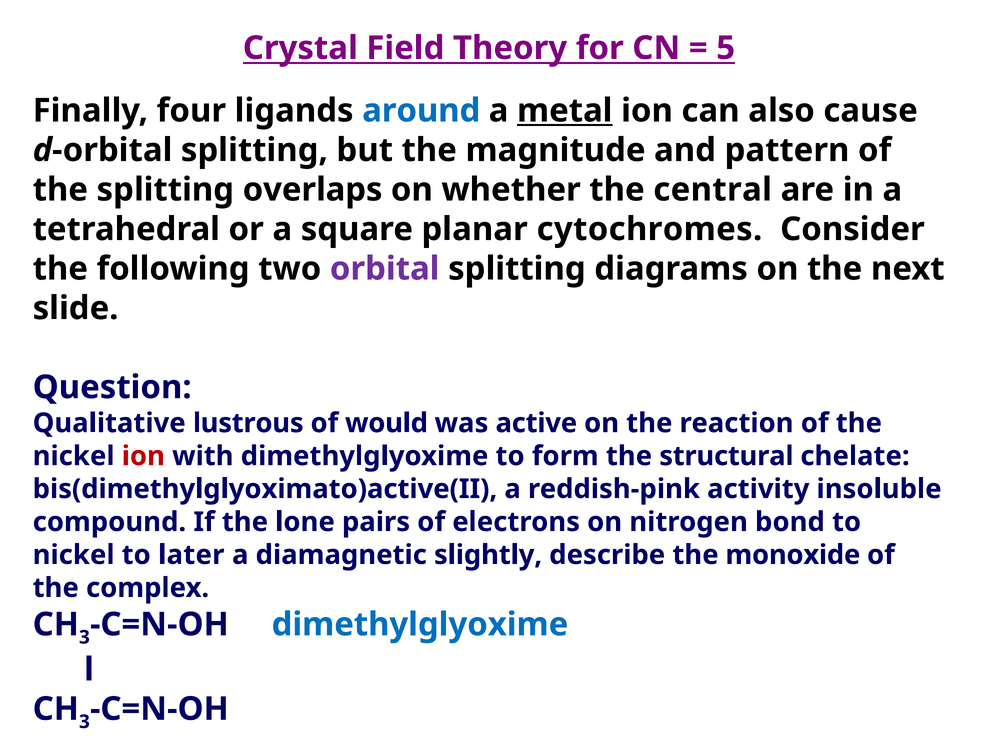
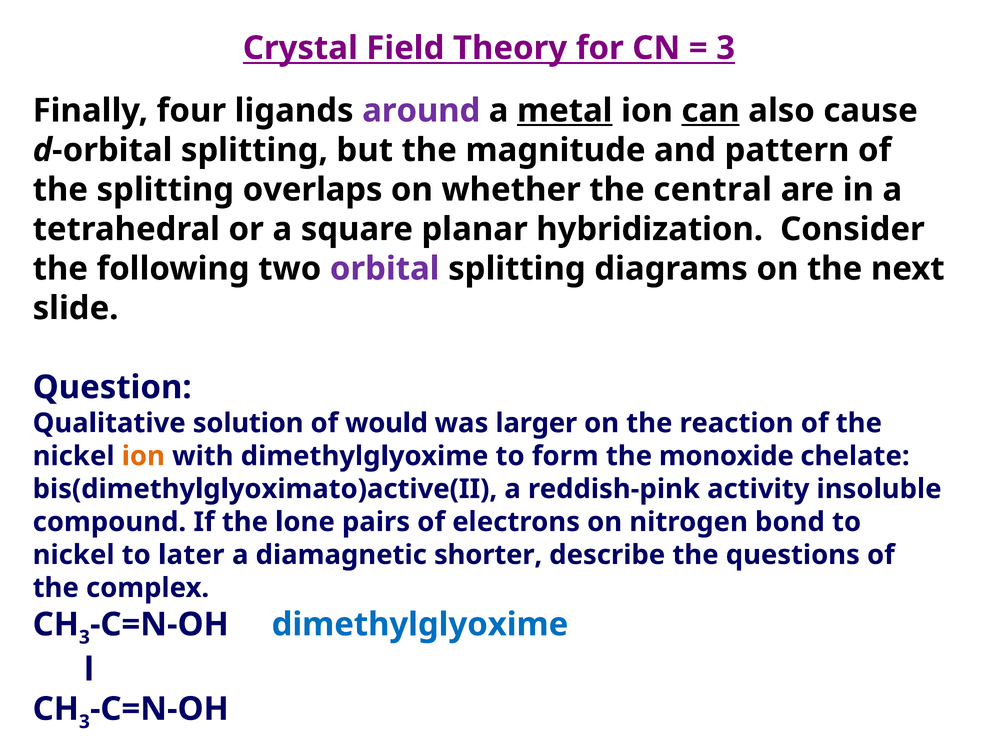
5: 5 -> 3 (726, 48)
around colour: blue -> purple (421, 111)
can underline: none -> present (711, 111)
cytochromes: cytochromes -> hybridization (650, 229)
lustrous: lustrous -> solution (248, 423)
active: active -> larger (536, 423)
ion colour: red -> orange (143, 456)
structural: structural -> monoxide (726, 456)
slightly: slightly -> shorter (488, 555)
monoxide: monoxide -> questions (793, 555)
